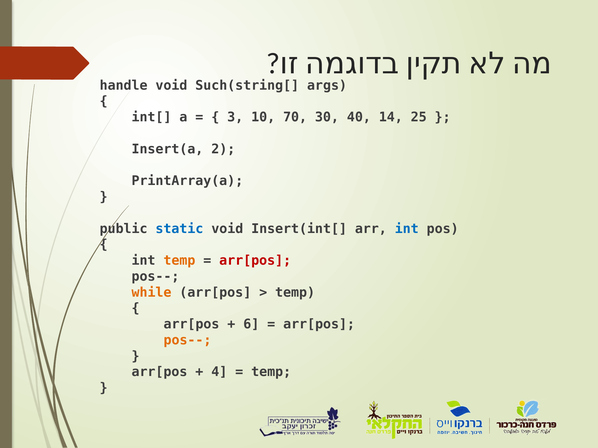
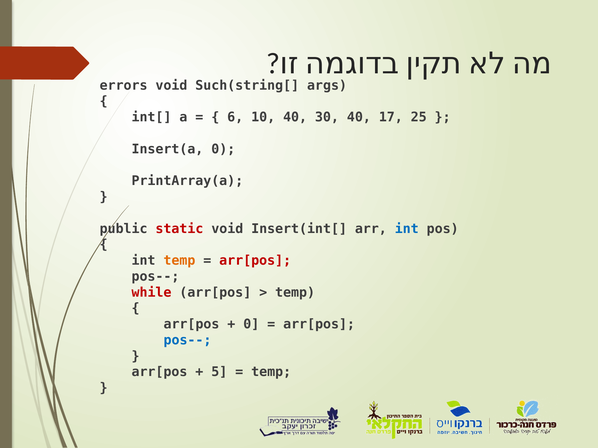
handle: handle -> errors (124, 85)
3: 3 -> 6 (235, 117)
10 70: 70 -> 40 (295, 117)
14: 14 -> 17 (391, 117)
Insert(a 2: 2 -> 0 (223, 149)
static colour: blue -> red (179, 229)
while colour: orange -> red (152, 293)
6: 6 -> 0 (251, 325)
pos-- colour: orange -> blue (187, 340)
4: 4 -> 5 (219, 372)
